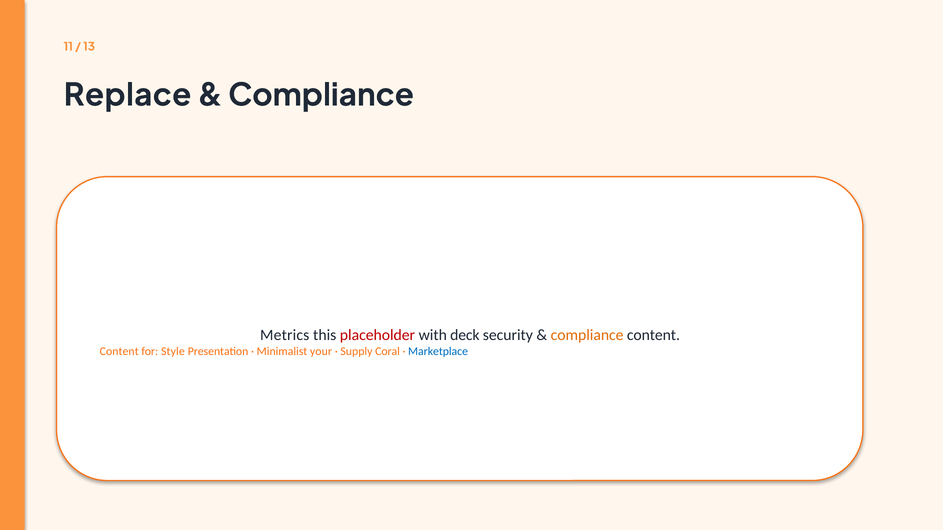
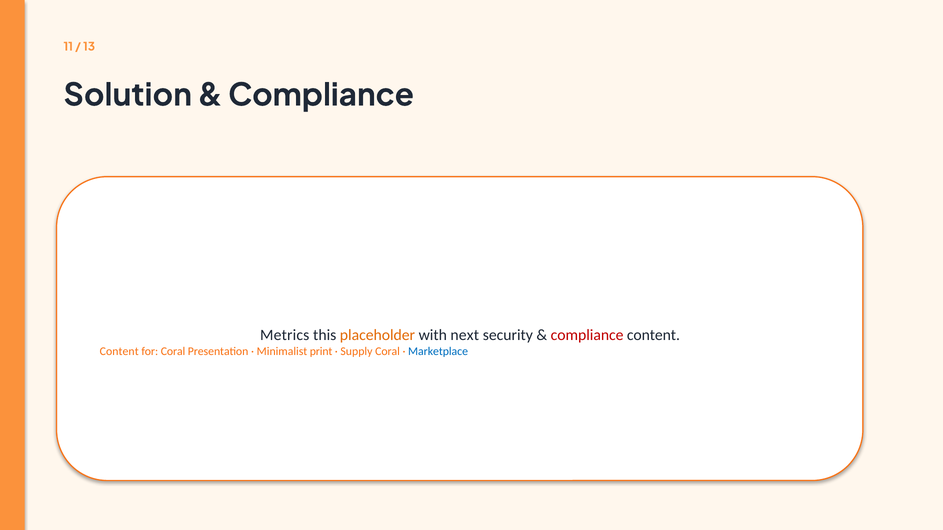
Replace: Replace -> Solution (128, 95)
placeholder colour: red -> orange (377, 335)
deck: deck -> next (465, 335)
compliance colour: orange -> red (587, 335)
for Style: Style -> Coral (173, 351)
your: your -> print (321, 351)
